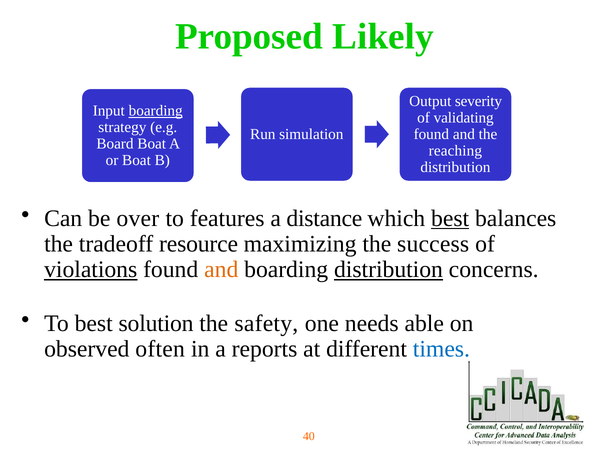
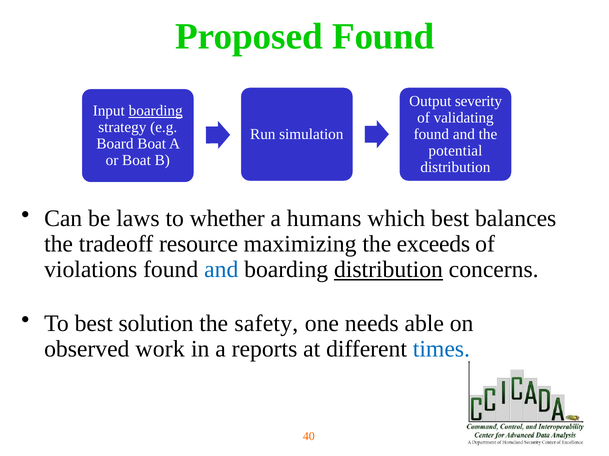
Proposed Likely: Likely -> Found (383, 36)
reaching: reaching -> potential (455, 151)
over: over -> laws (138, 219)
features: features -> whether (227, 219)
distance: distance -> humans (324, 219)
best underline: present -> none (450, 219)
success: success -> exceeds (433, 244)
violations underline: present -> none (91, 270)
and colour: orange -> blue (221, 270)
often: often -> work (160, 349)
